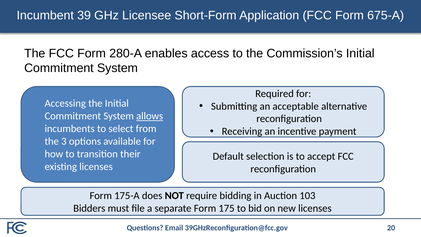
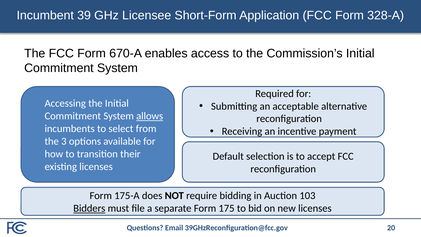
675-A: 675-A -> 328-A (386, 16)
280-A: 280-A -> 670-A (126, 53)
Bidders underline: none -> present (89, 208)
